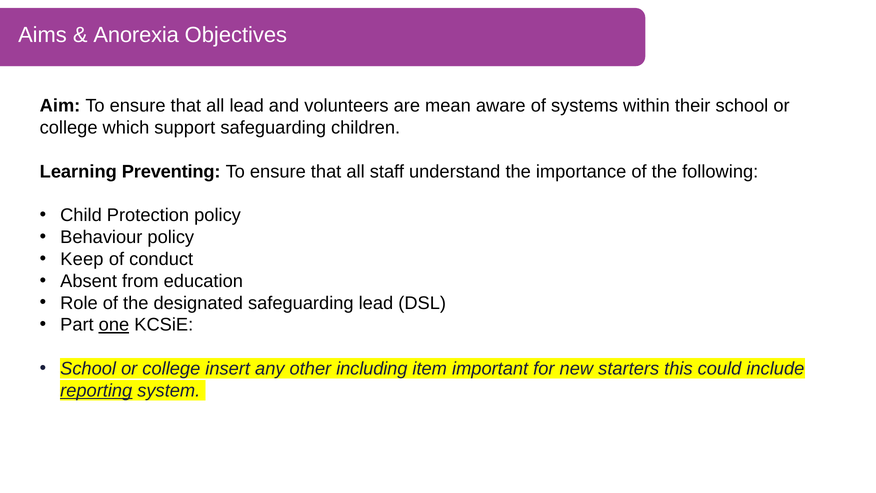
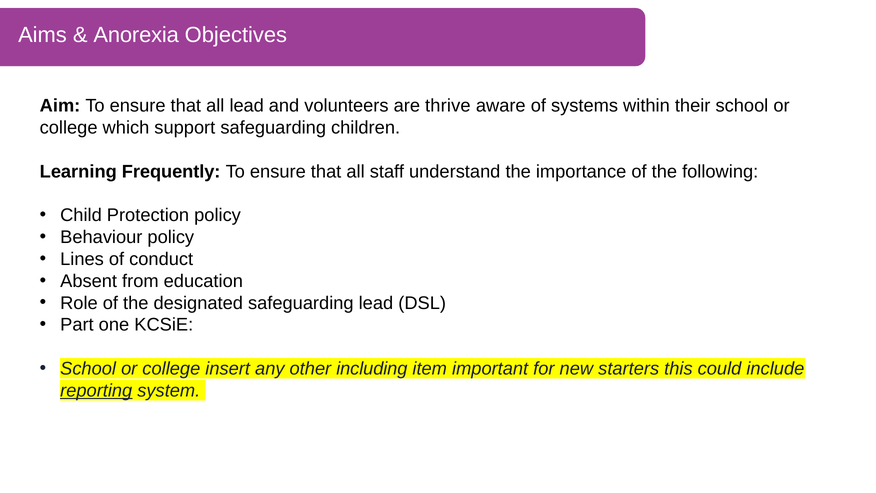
mean: mean -> thrive (448, 106)
Preventing: Preventing -> Frequently (171, 171)
Keep: Keep -> Lines (82, 259)
one underline: present -> none (114, 325)
